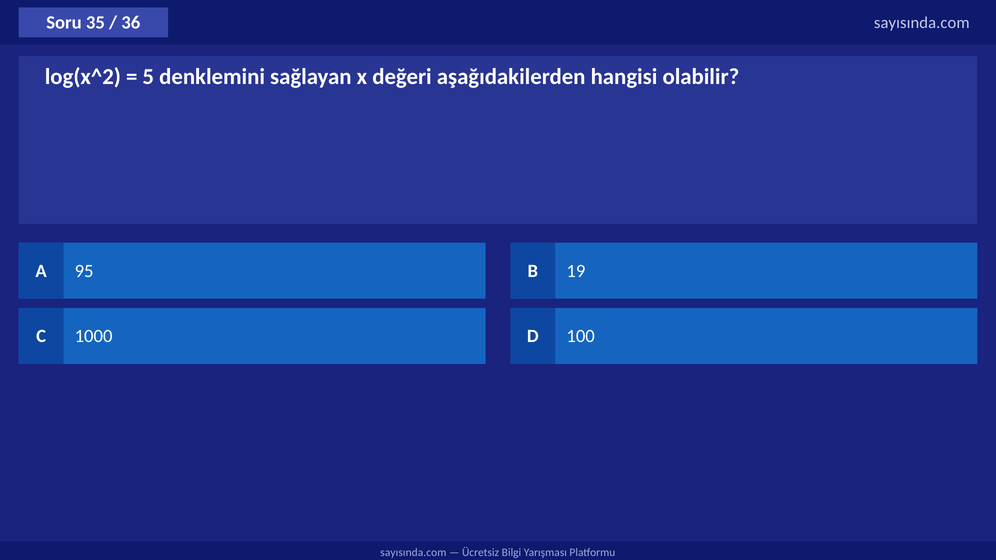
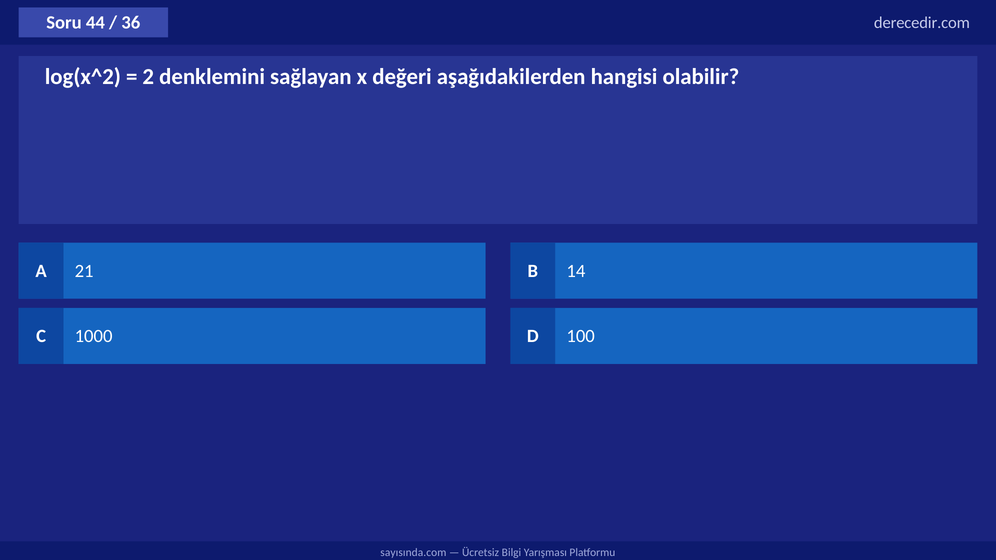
35: 35 -> 44 (95, 23)
36 sayısında.com: sayısında.com -> derecedir.com (922, 23)
5: 5 -> 2 (148, 77)
95: 95 -> 21 (84, 271)
19: 19 -> 14 (576, 271)
